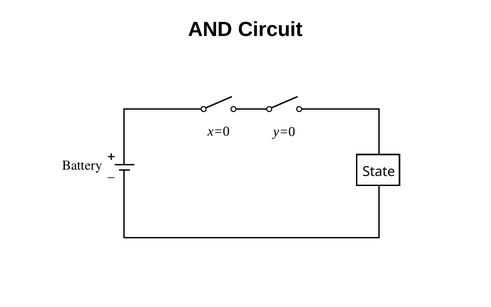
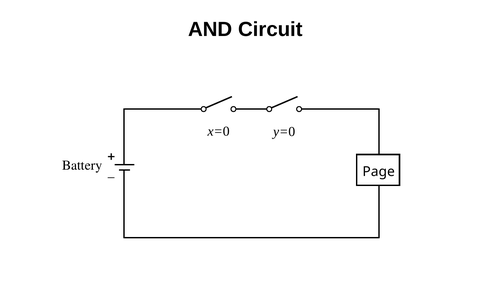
State: State -> Page (379, 172)
